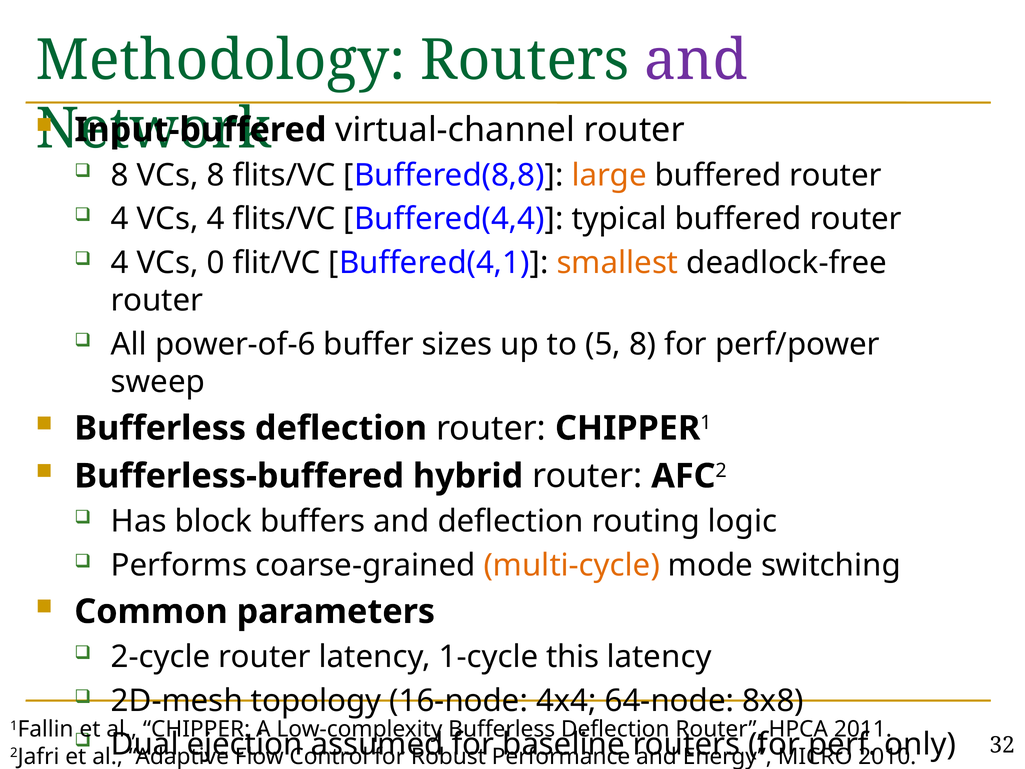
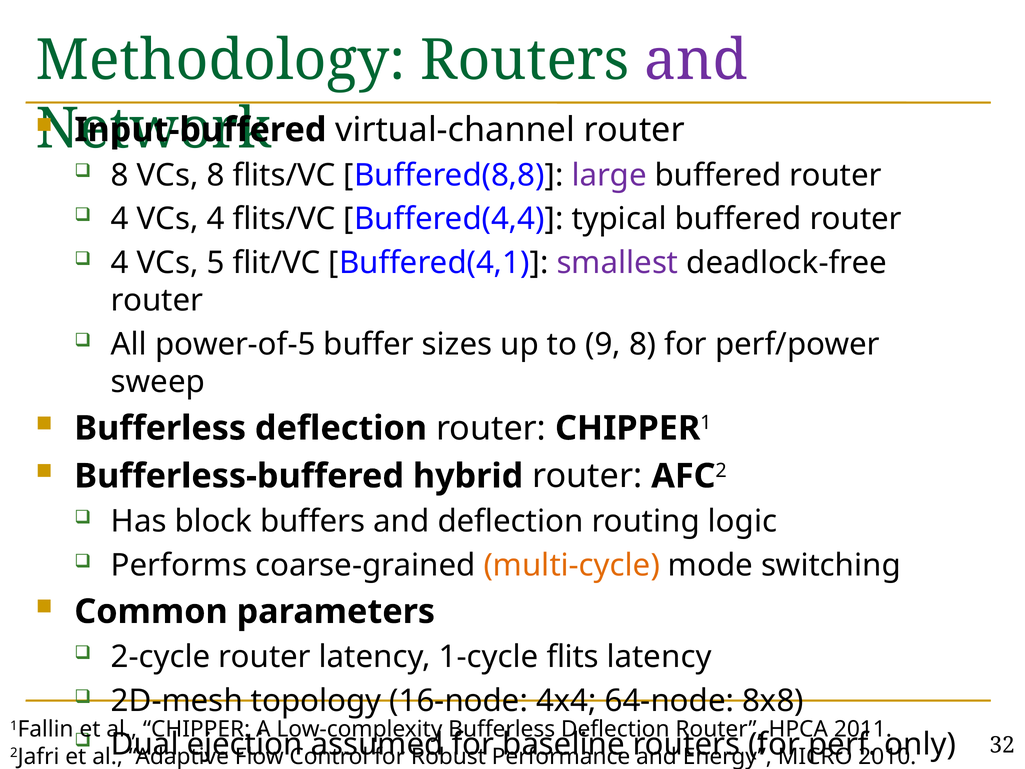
large colour: orange -> purple (609, 175)
0: 0 -> 5 (216, 263)
smallest colour: orange -> purple (617, 263)
power-of-6: power-of-6 -> power-of-5 (235, 344)
5: 5 -> 9 (603, 344)
this: this -> flits (573, 657)
